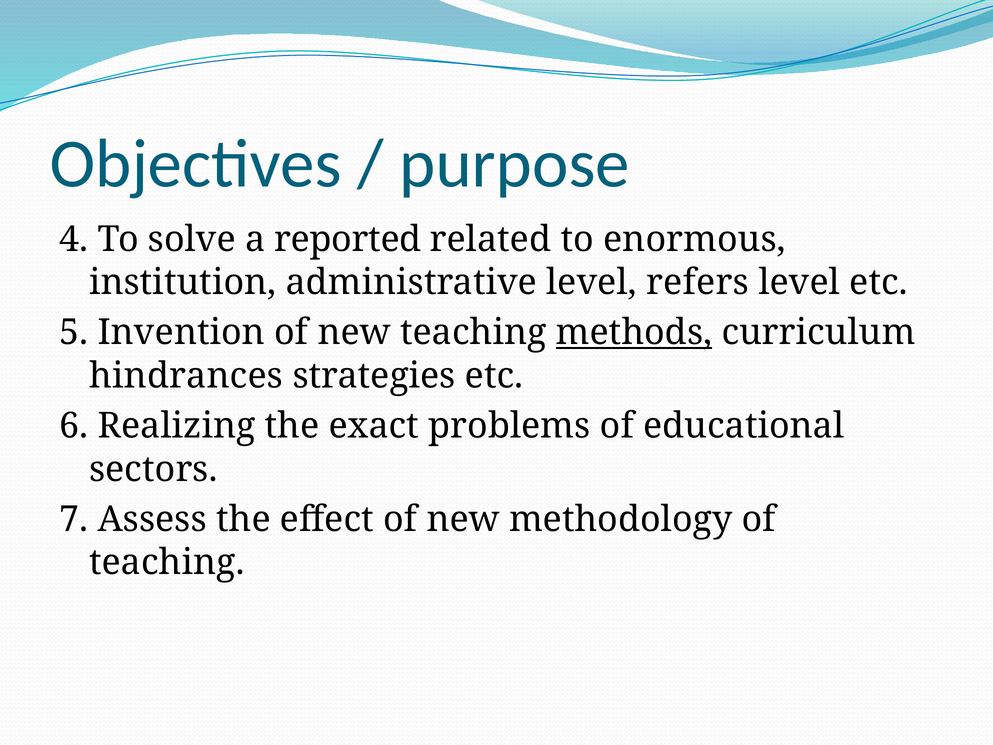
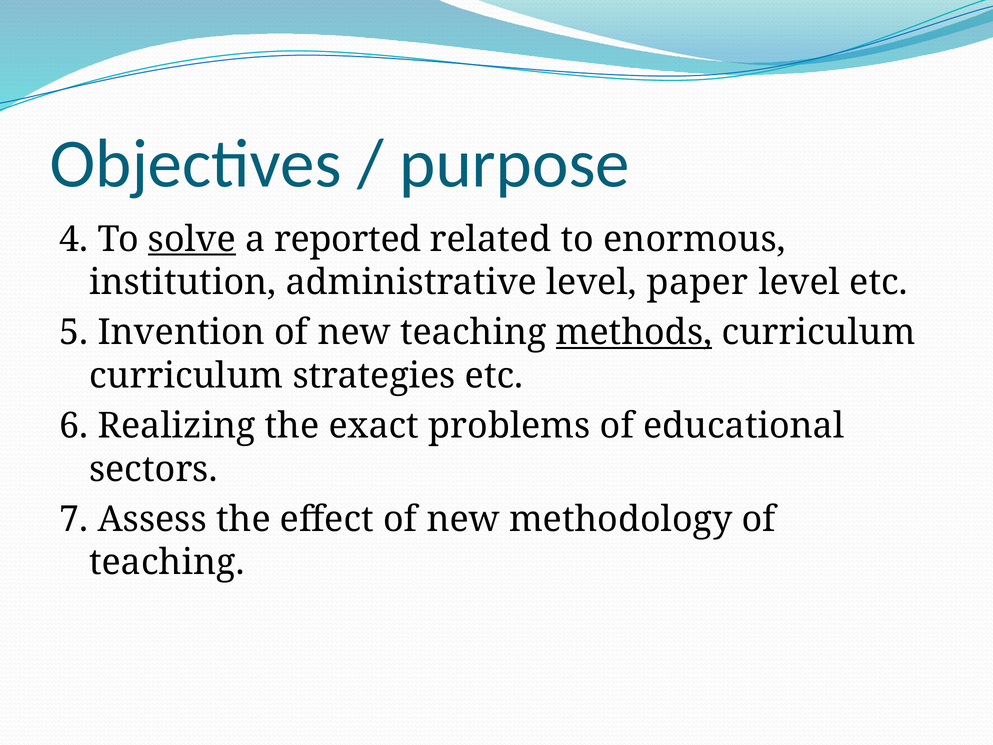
solve underline: none -> present (192, 239)
refers: refers -> paper (698, 282)
hindrances: hindrances -> curriculum (186, 376)
